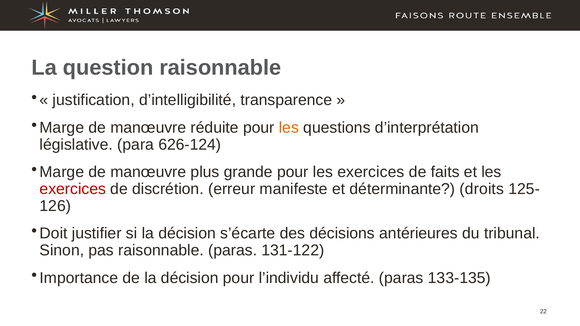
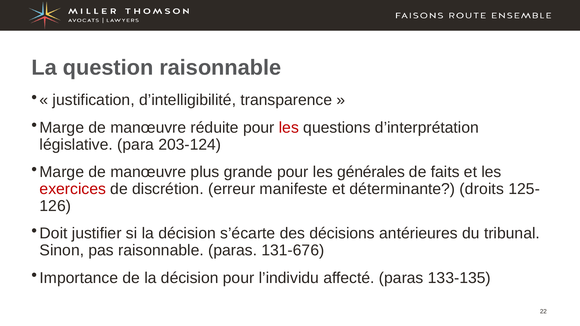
les colour: orange -> red (289, 128)
626-124: 626-124 -> 203-124 (190, 145)
pour les exercices: exercices -> générales (371, 172)
131-122: 131-122 -> 131-676 (293, 251)
